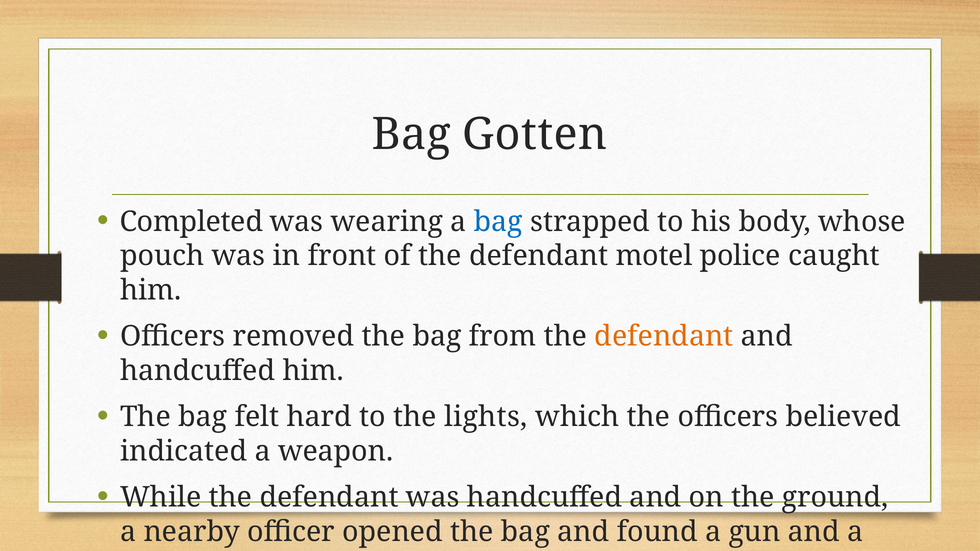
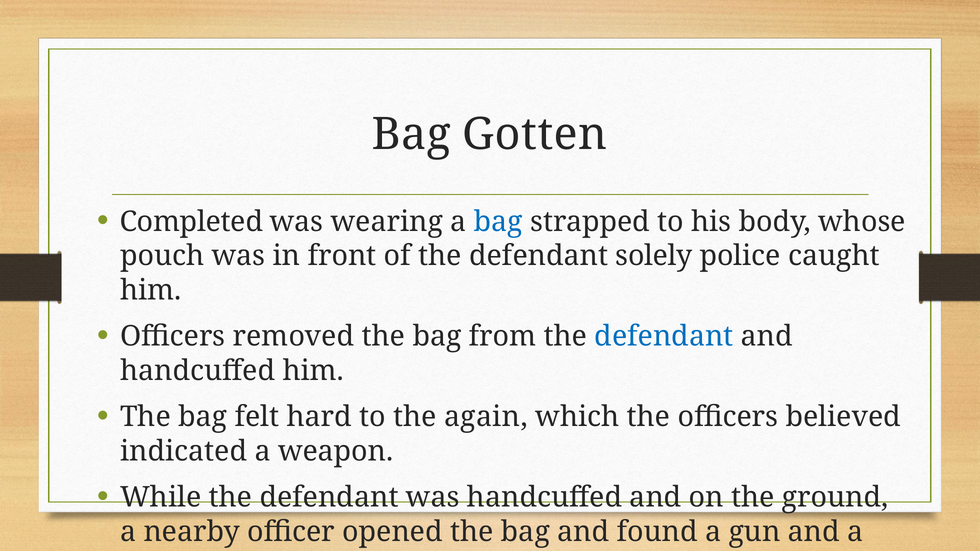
motel: motel -> solely (654, 256)
defendant colour: orange -> blue (664, 337)
lights: lights -> again (486, 417)
